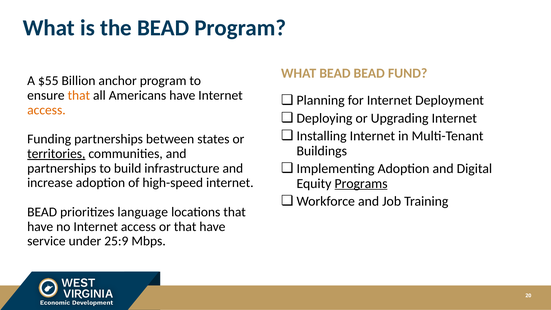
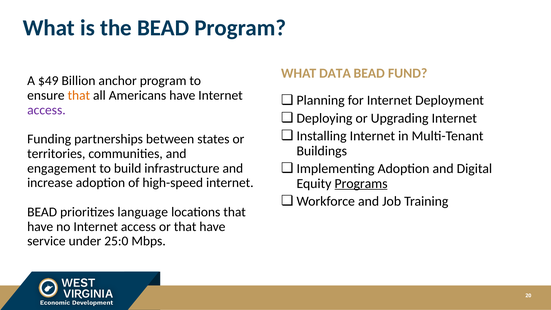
WHAT BEAD: BEAD -> DATA (335, 73)
$55: $55 -> $49 (48, 81)
access colour: orange -> purple (46, 110)
territories underline: present -> none (56, 154)
partnerships: partnerships -> engagement (62, 168)
25:9: 25:9 -> 25:0 (116, 241)
